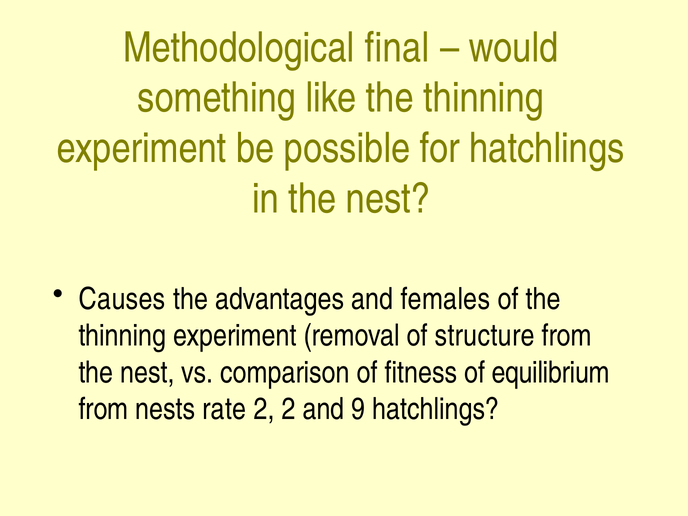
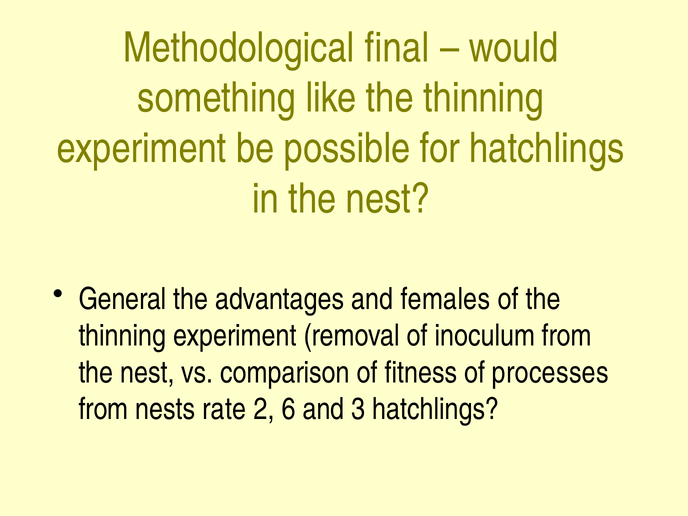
Causes: Causes -> General (122, 299)
structure: structure -> inoculum (485, 336)
equilibrium: equilibrium -> processes (550, 373)
2 2: 2 -> 6 (289, 409)
9: 9 -> 3 (358, 409)
